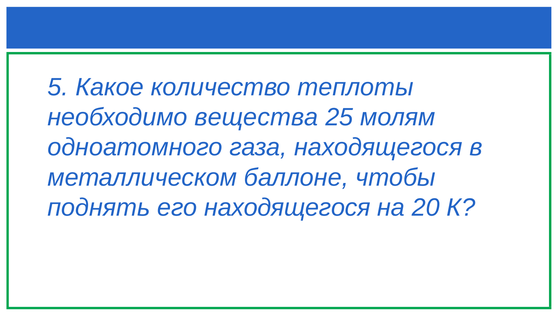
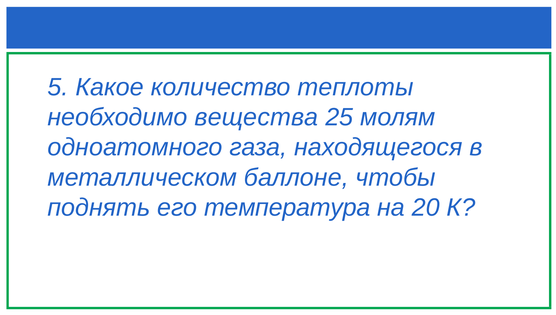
его находящегося: находящегося -> температура (287, 208)
